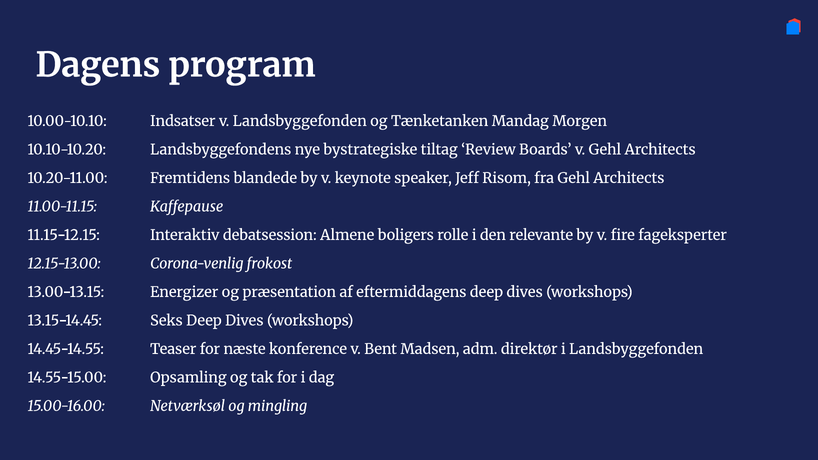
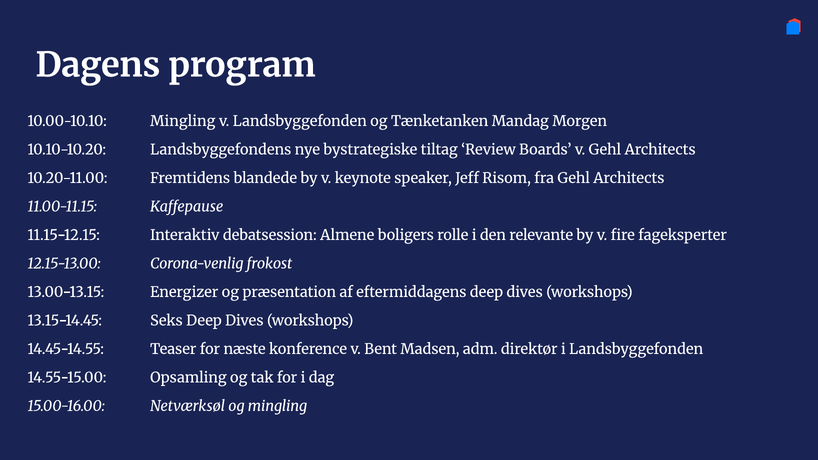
10.00-10.10 Indsatser: Indsatser -> Mingling (183, 121)
